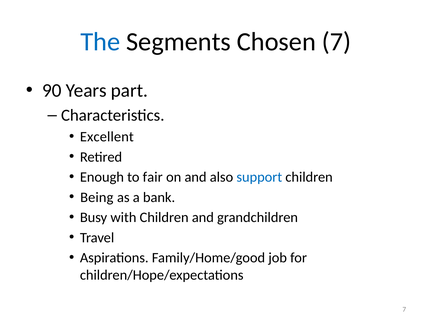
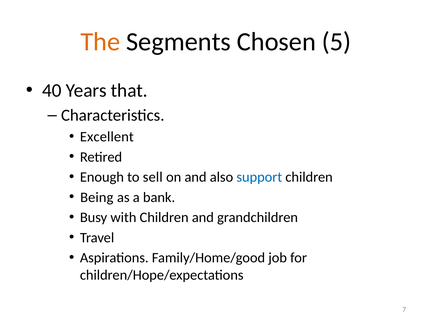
The colour: blue -> orange (100, 42)
Chosen 7: 7 -> 5 (337, 42)
90: 90 -> 40 (52, 91)
part: part -> that (129, 91)
fair: fair -> sell (153, 177)
